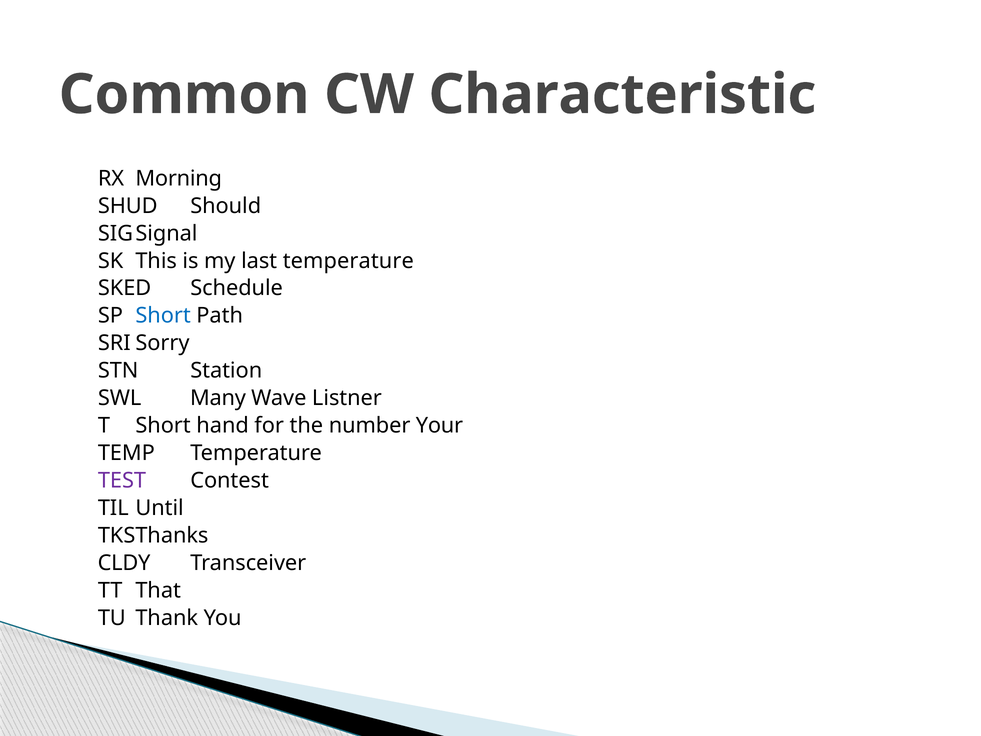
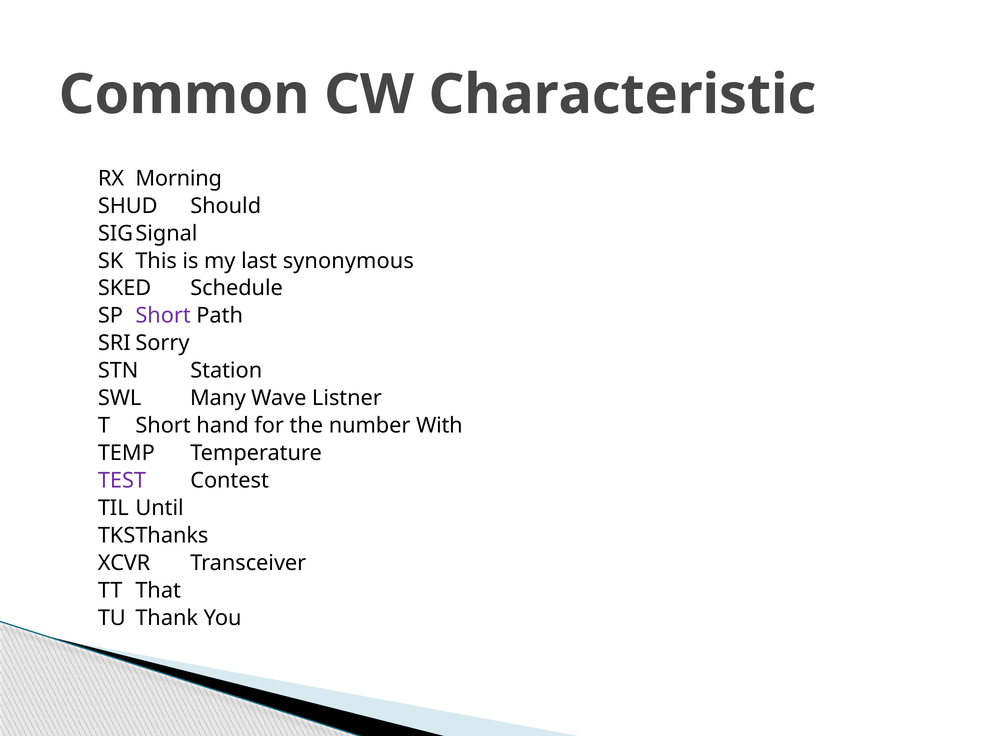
last temperature: temperature -> synonymous (348, 261)
Short colour: blue -> purple (163, 316)
Your: Your -> With (439, 425)
CLDY: CLDY -> XCVR (124, 563)
